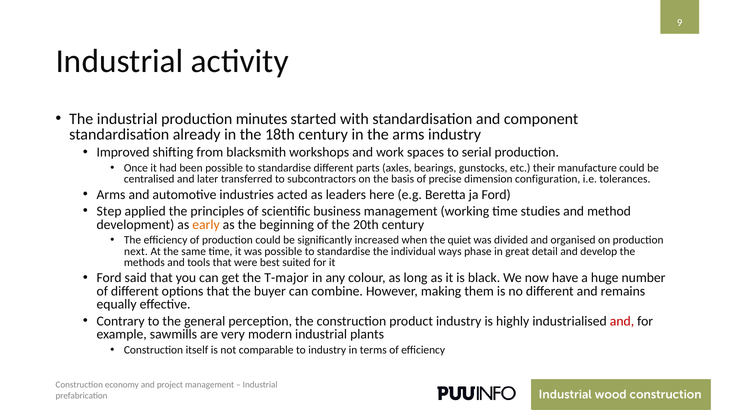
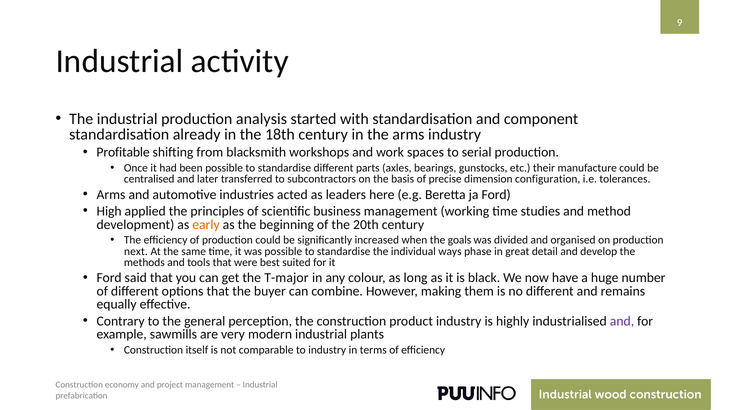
minutes: minutes -> analysis (261, 119)
Improved: Improved -> Profitable (123, 152)
Step: Step -> High (109, 211)
quiet: quiet -> goals (460, 240)
and colour: red -> purple (622, 321)
